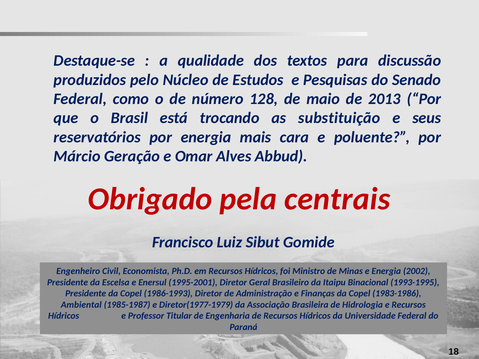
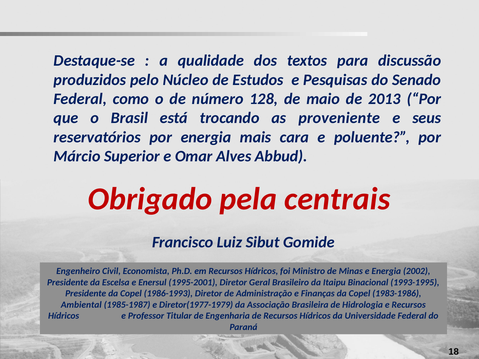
substituição: substituição -> proveniente (339, 118)
Geração: Geração -> Superior (132, 156)
